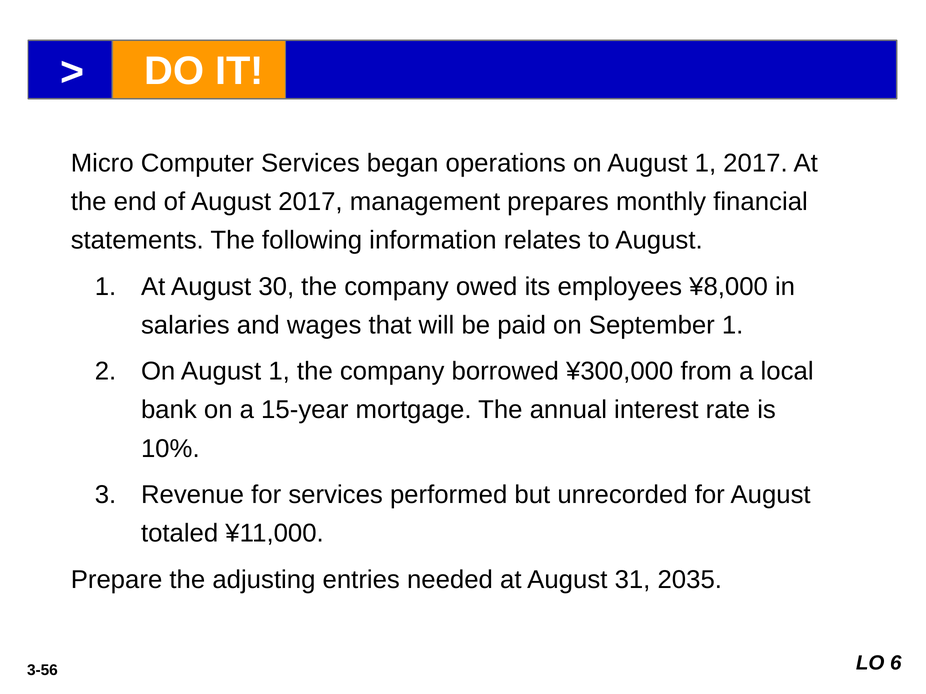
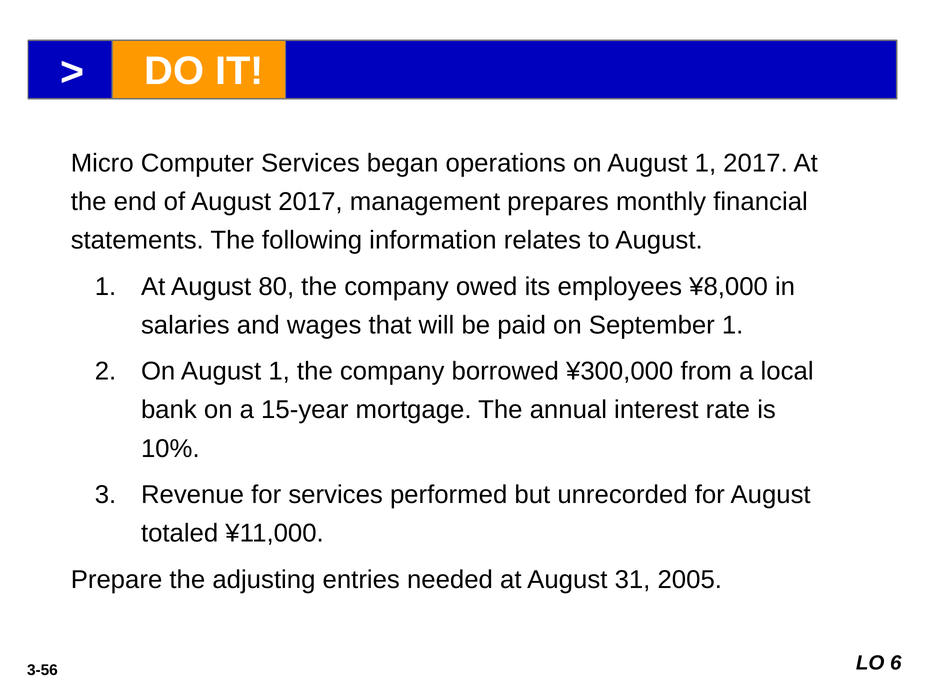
30: 30 -> 80 (276, 287)
2035: 2035 -> 2005 (690, 580)
